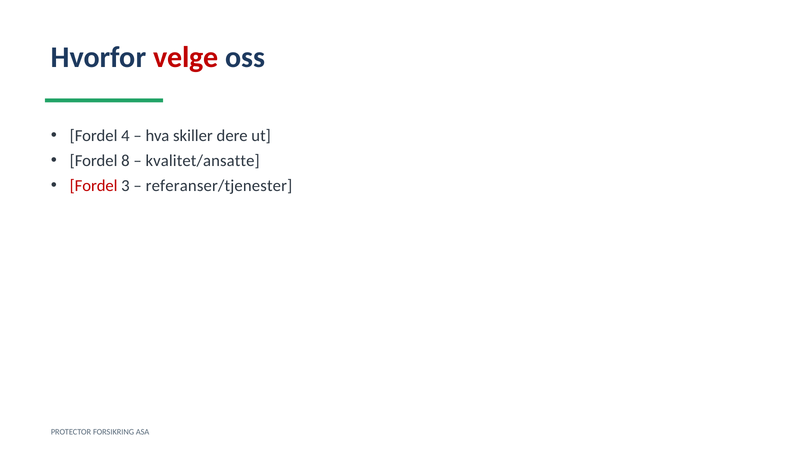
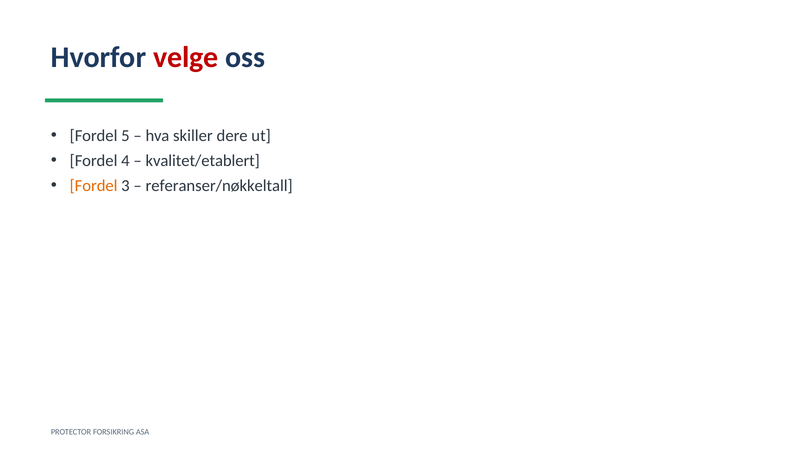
4: 4 -> 5 (125, 135)
8: 8 -> 4 (125, 161)
kvalitet/ansatte: kvalitet/ansatte -> kvalitet/etablert (203, 161)
Fordel colour: red -> orange (94, 186)
referanser/tjenester: referanser/tjenester -> referanser/nøkkeltall (219, 186)
